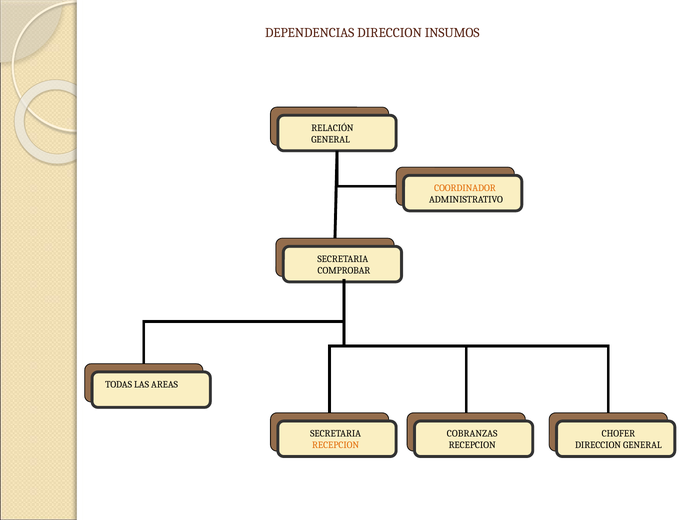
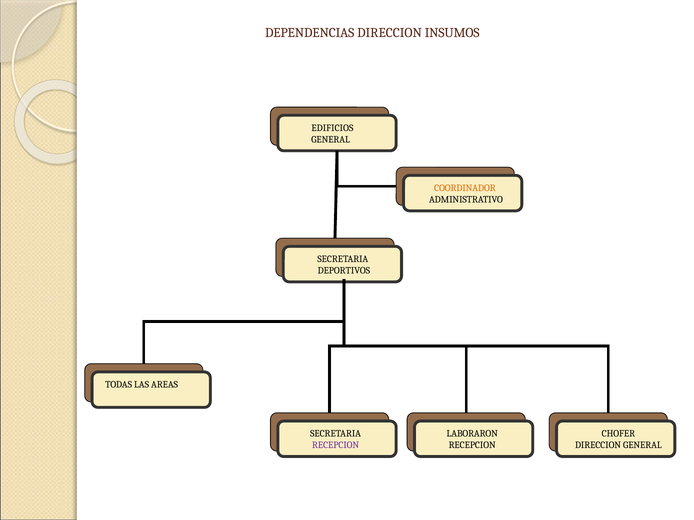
RELACIÓN: RELACIÓN -> EDIFICIOS (332, 128)
COMPROBAR: COMPROBAR -> DEPORTIVOS (344, 271)
COBRANZAS: COBRANZAS -> LABORARON (472, 434)
RECEPCION colour: orange -> purple (336, 446)
